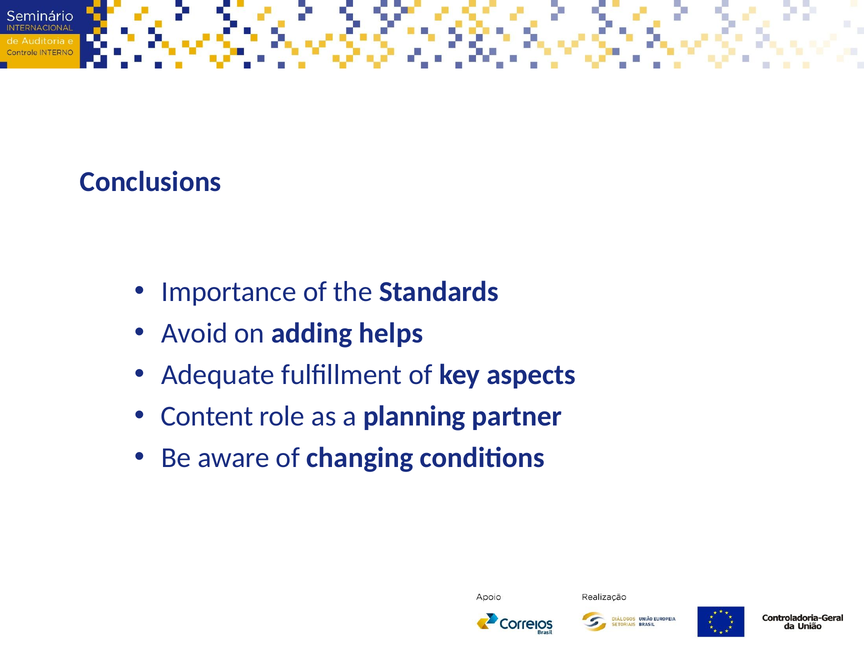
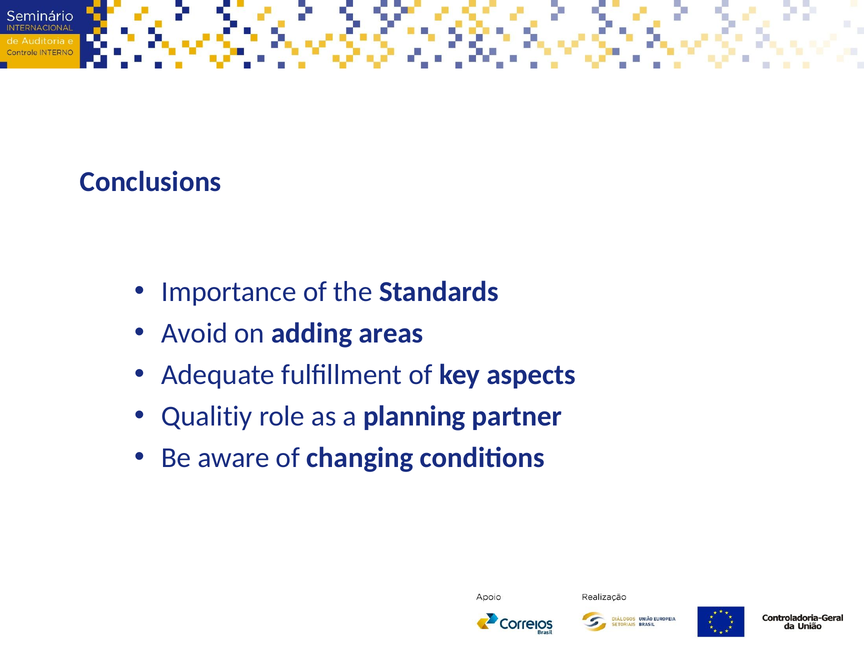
helps: helps -> areas (391, 333)
Content: Content -> Qualitiy (207, 416)
